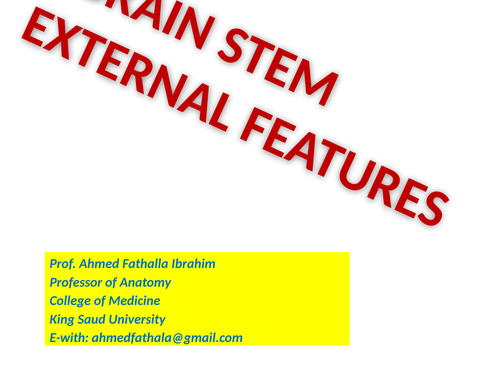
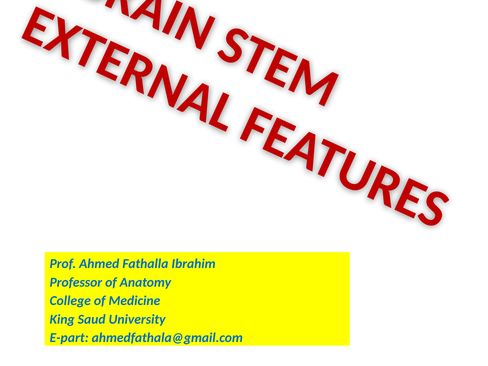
E-with: E-with -> E-part (69, 338)
